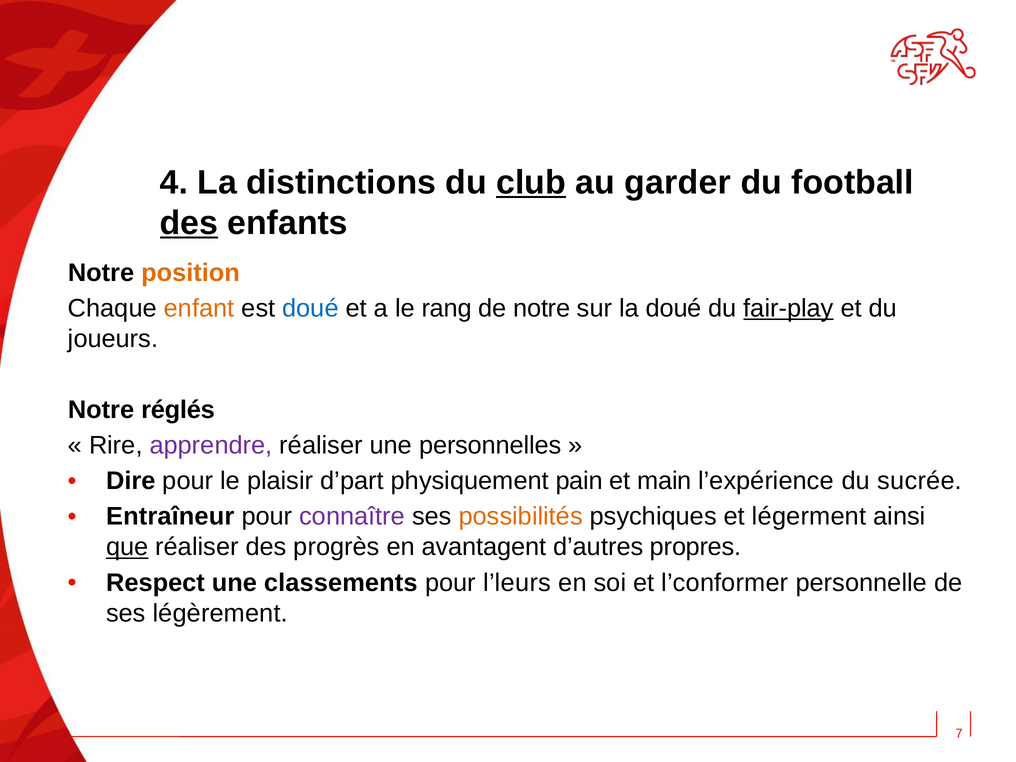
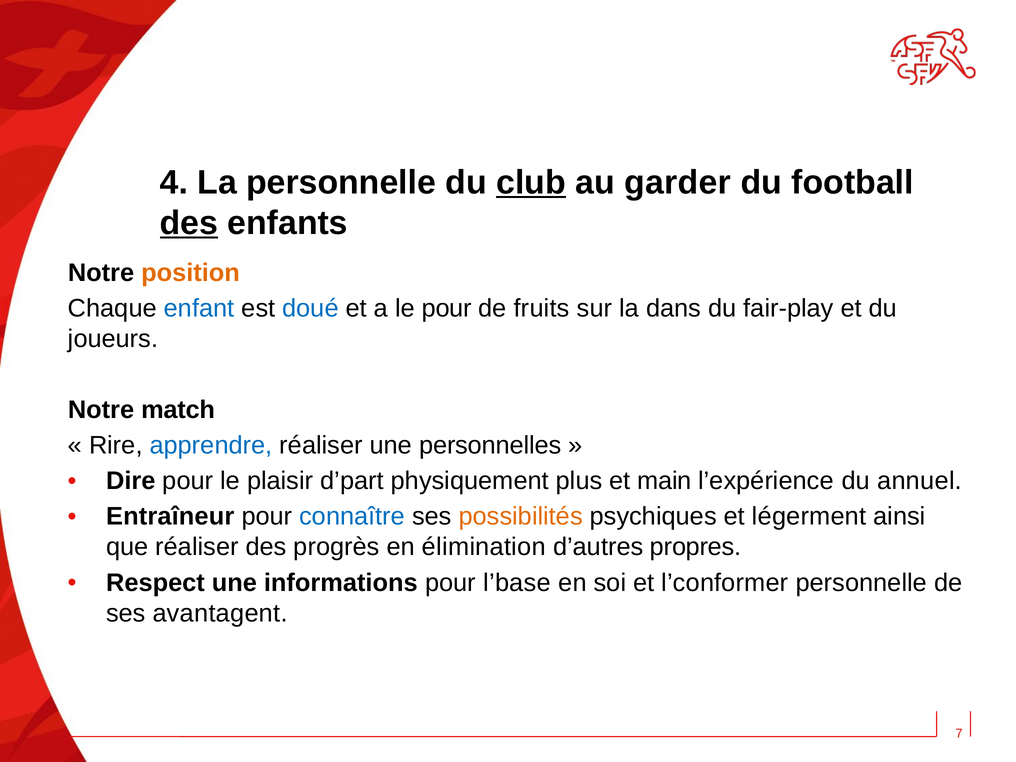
La distinctions: distinctions -> personnelle (341, 183)
enfant colour: orange -> blue (199, 308)
le rang: rang -> pour (447, 308)
de notre: notre -> fruits (542, 308)
la doué: doué -> dans (674, 308)
fair-play underline: present -> none (789, 308)
réglés: réglés -> match (178, 410)
apprendre colour: purple -> blue (211, 445)
pain: pain -> plus (579, 481)
sucrée: sucrée -> annuel (920, 481)
connaître colour: purple -> blue (352, 517)
que underline: present -> none (127, 547)
avantagent: avantagent -> élimination (484, 547)
classements: classements -> informations (341, 583)
l’leurs: l’leurs -> l’base (517, 583)
légèrement: légèrement -> avantagent (220, 613)
